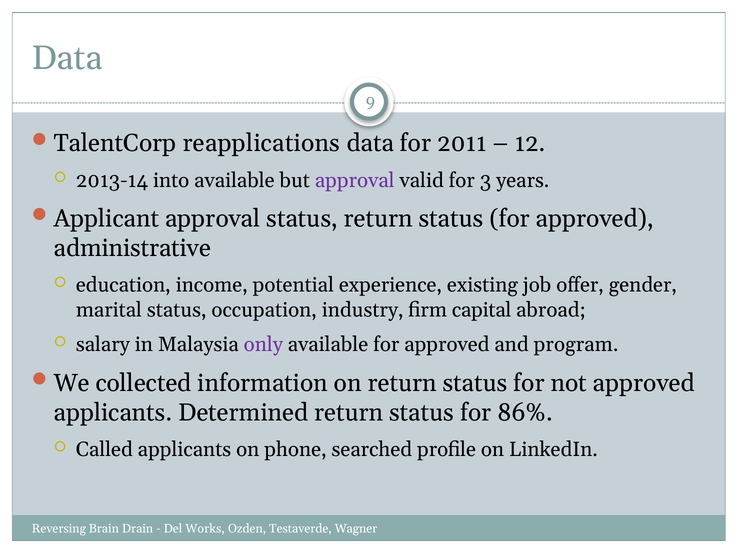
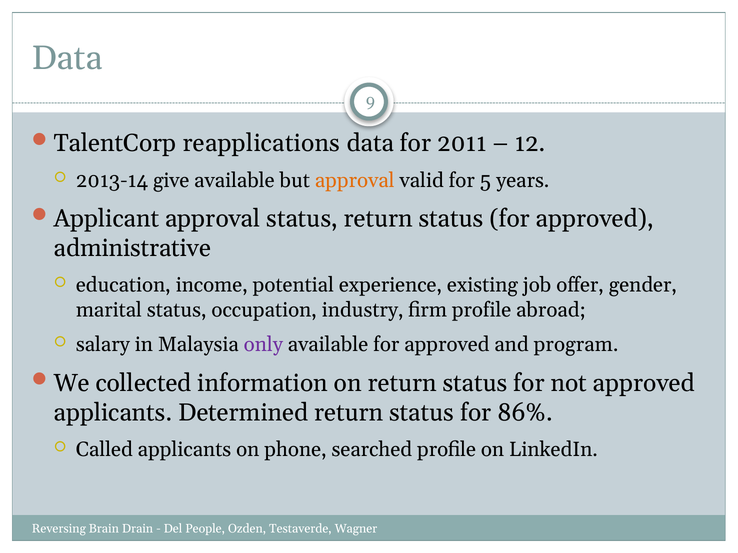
into: into -> give (171, 180)
approval colour: purple -> orange (355, 180)
3: 3 -> 5 (485, 180)
firm capital: capital -> profile (482, 310)
Works: Works -> People (205, 529)
